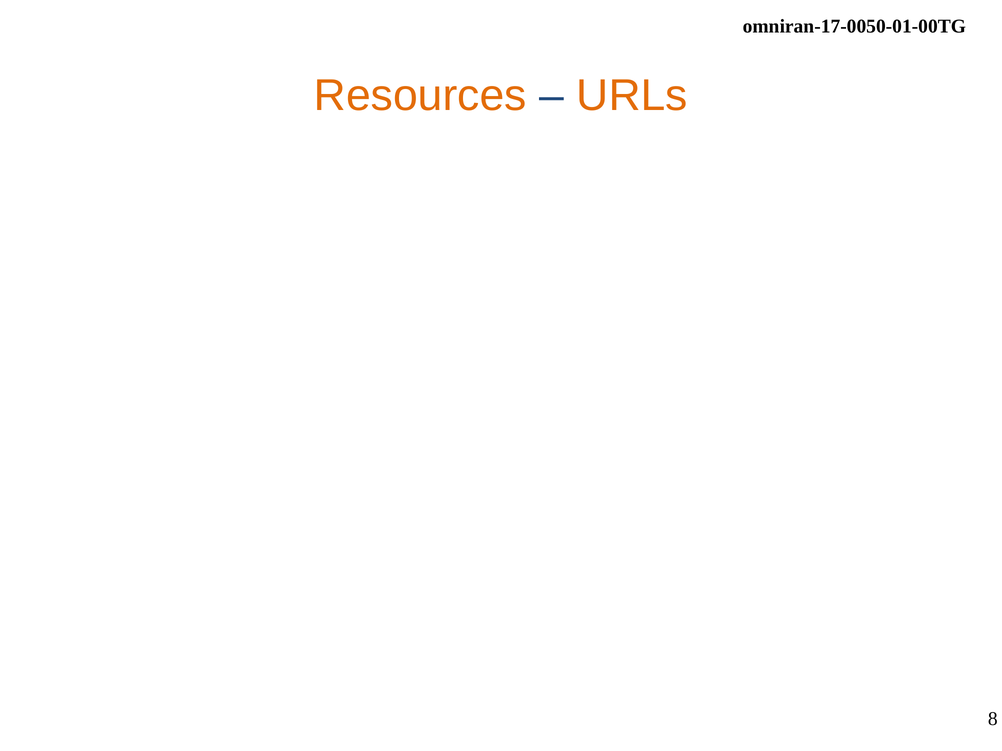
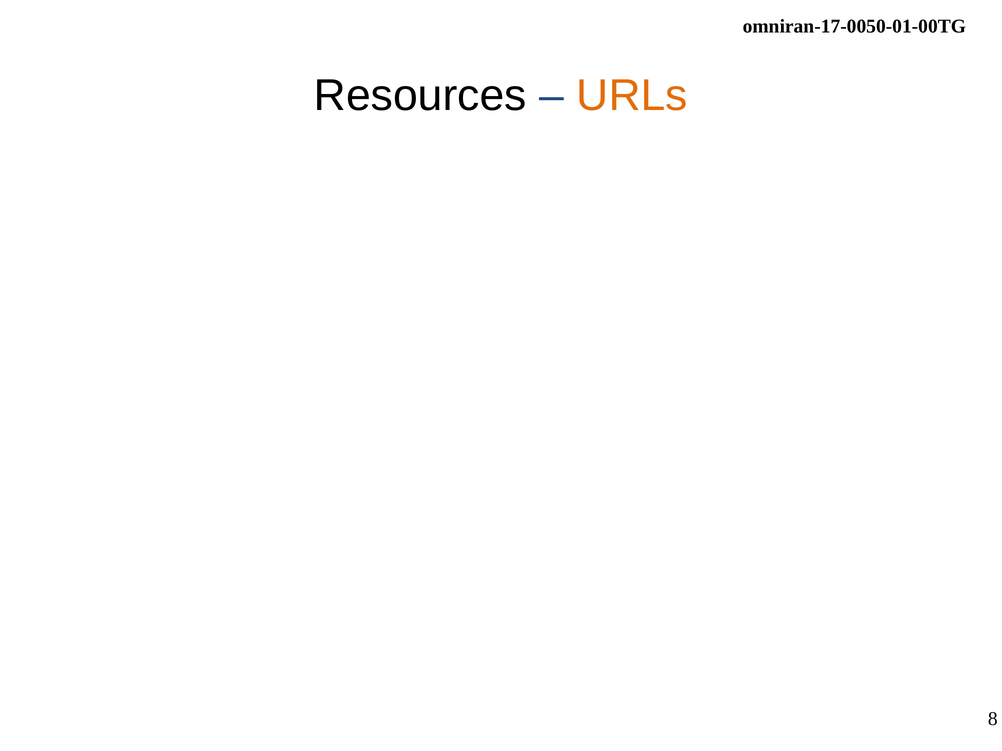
Resources colour: orange -> black (420, 96)
